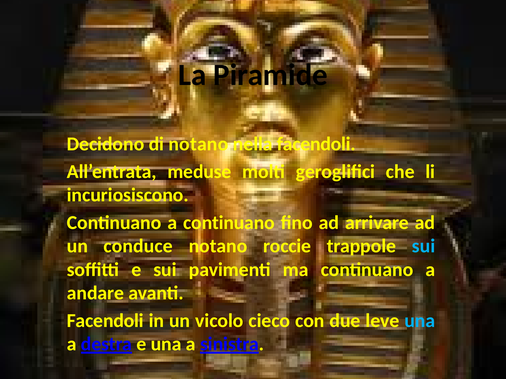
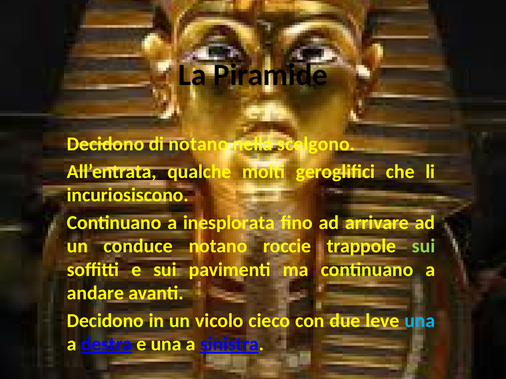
nella facendoli: facendoli -> scelgono (316, 144)
meduse: meduse -> qualche (199, 172)
a continuano: continuano -> inesplorata (229, 223)
sui colour: light blue -> light green (424, 246)
Facendoli: Facendoli -> Decidono (105, 321)
